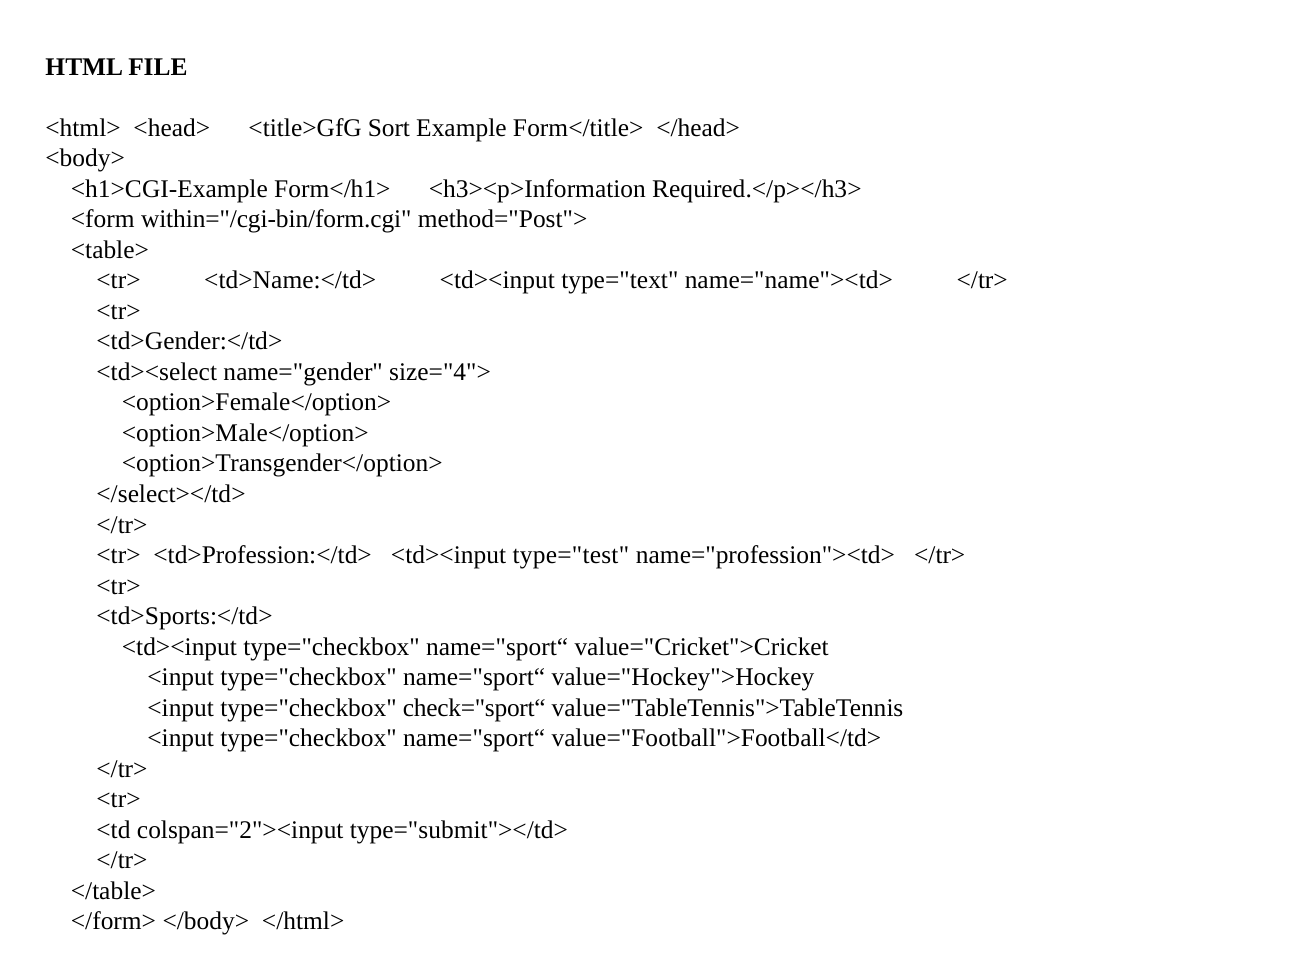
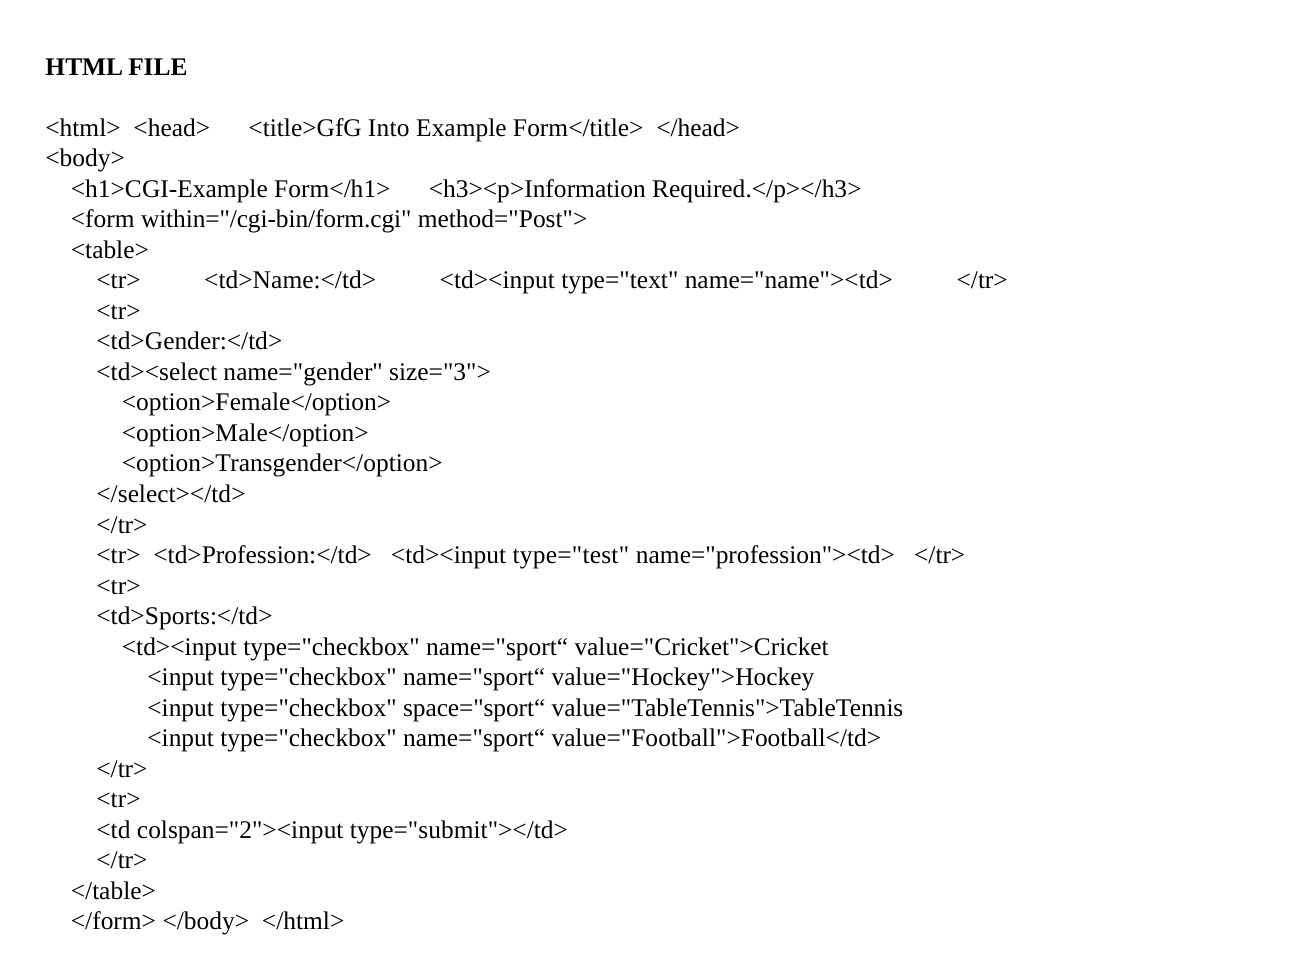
Sort: Sort -> Into (389, 128)
size="4">: size="4"> -> size="3"> (440, 372)
check="sport“: check="sport“ -> space="sport“ (474, 708)
